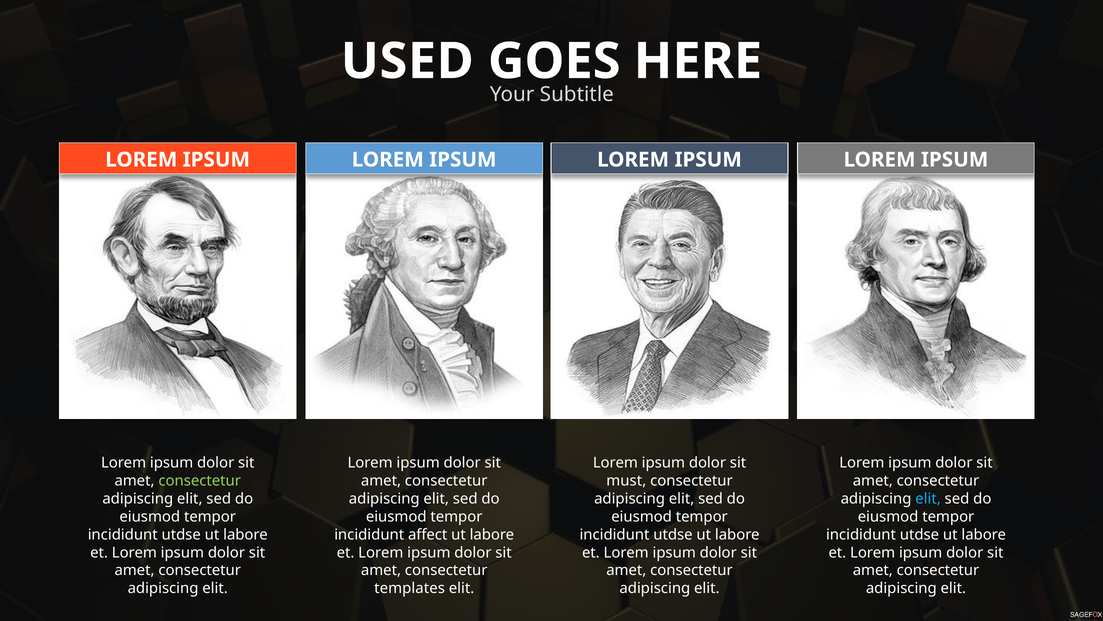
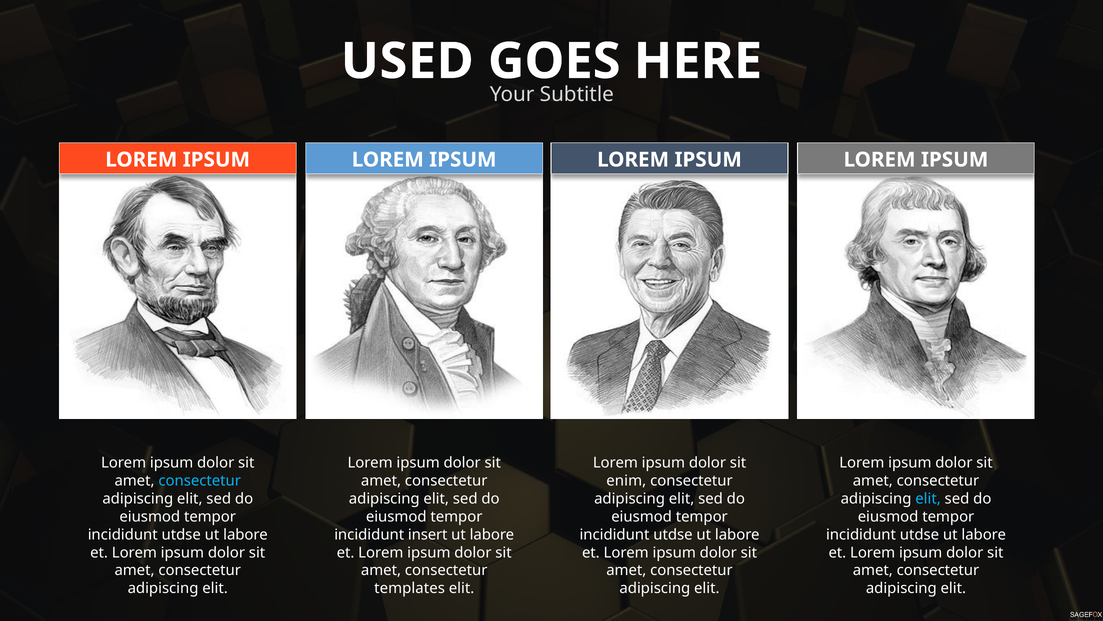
consectetur colour: light green -> light blue (200, 480)
must: must -> enim (626, 480)
affect: affect -> insert (428, 534)
